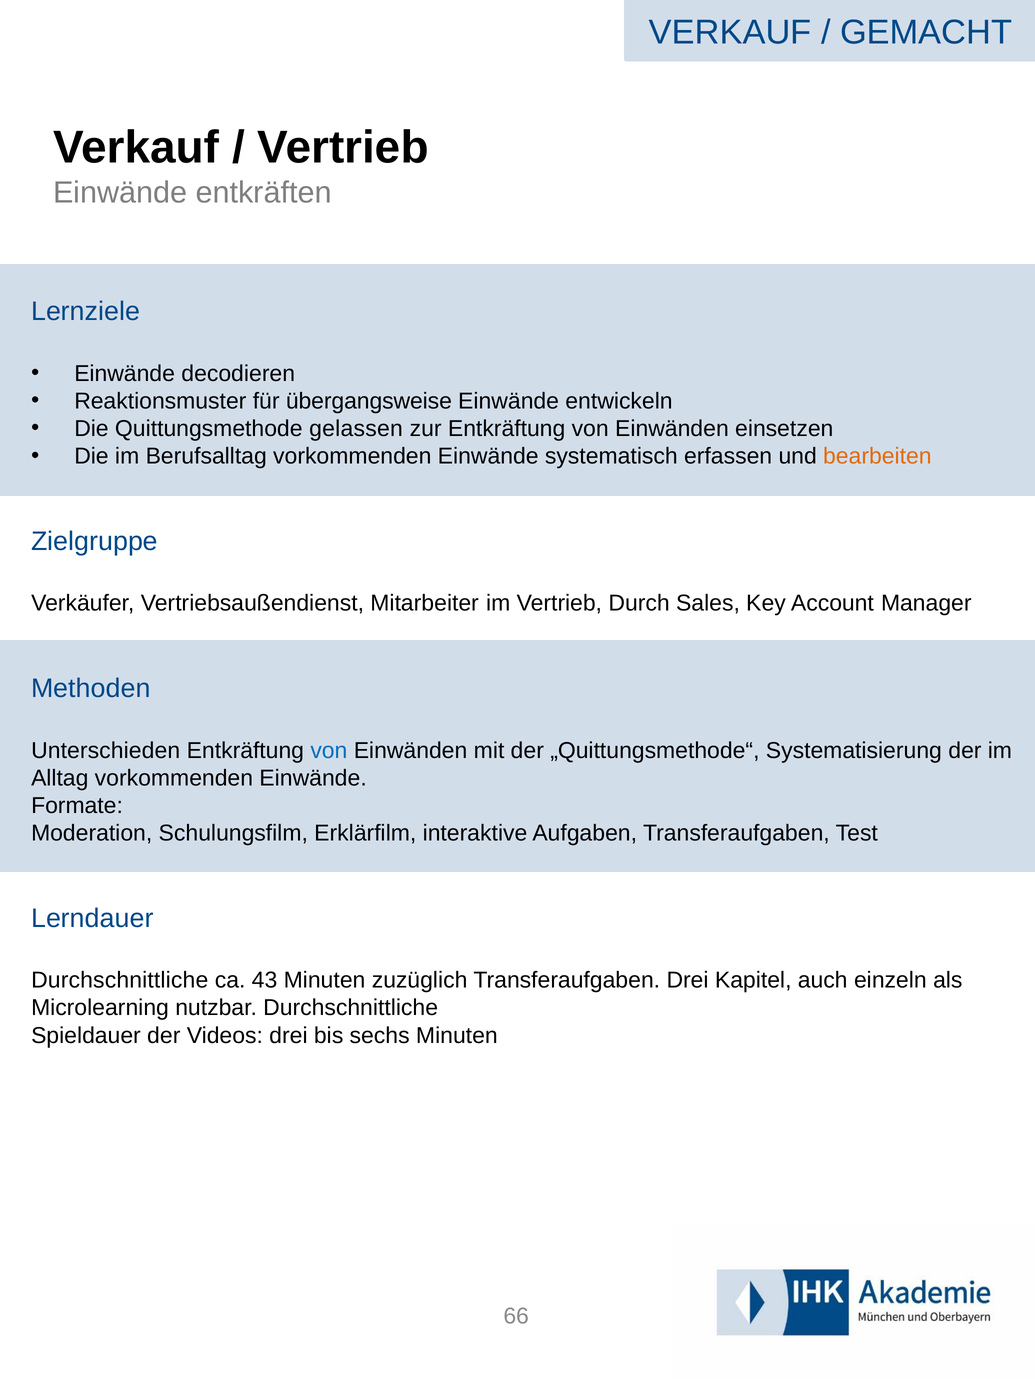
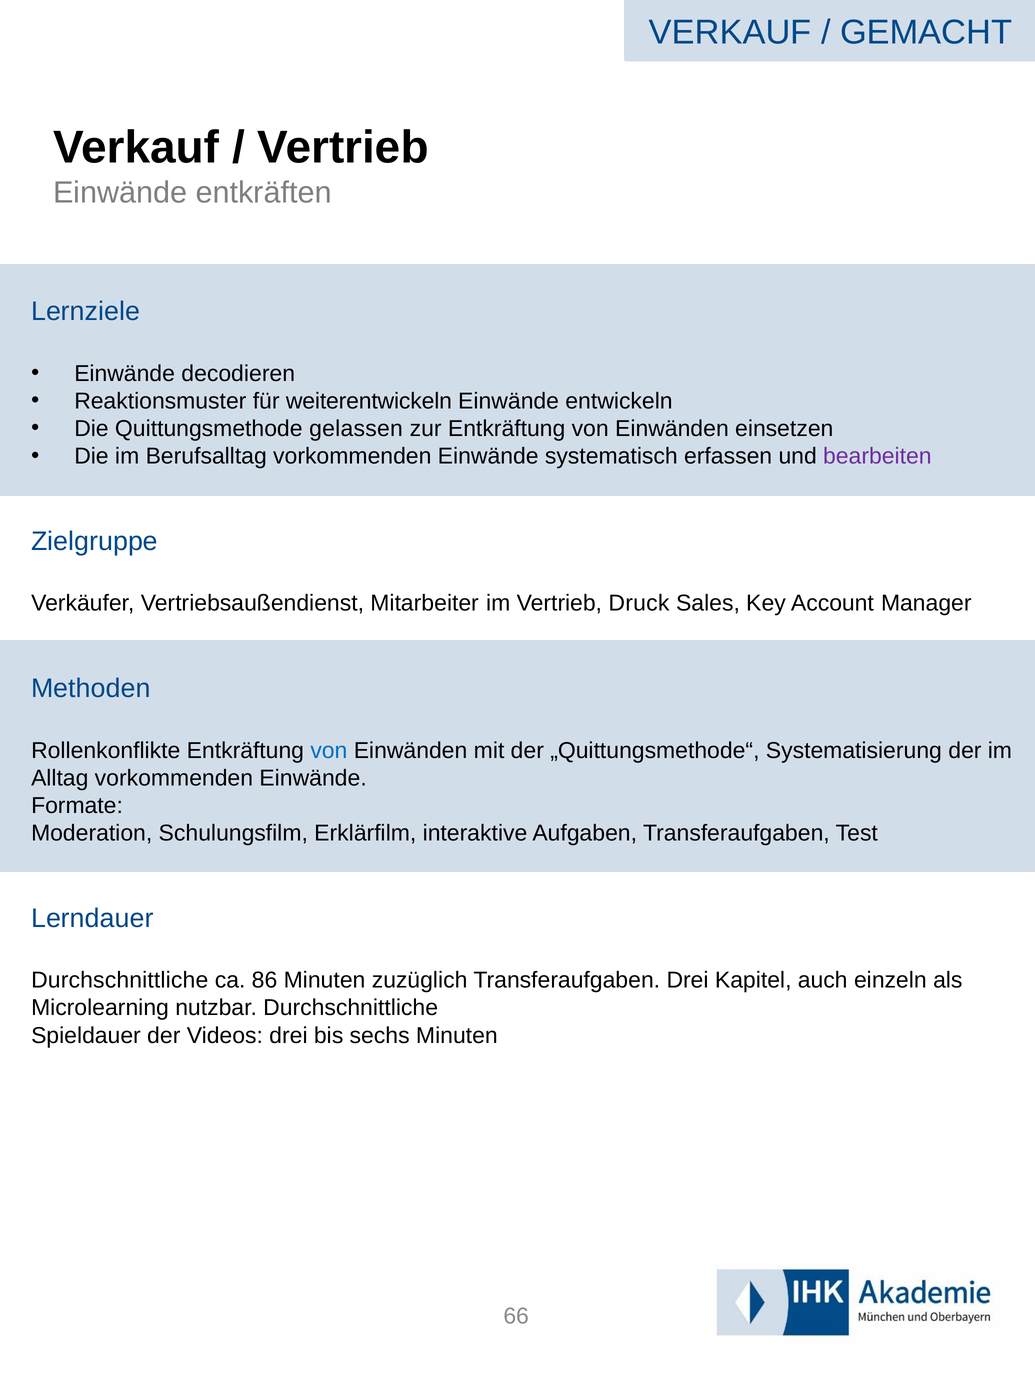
übergangsweise: übergangsweise -> weiterentwickeln (369, 401)
bearbeiten colour: orange -> purple (877, 457)
Durch: Durch -> Druck (639, 604)
Unterschieden: Unterschieden -> Rollenkonflikte (106, 751)
43: 43 -> 86 (265, 981)
